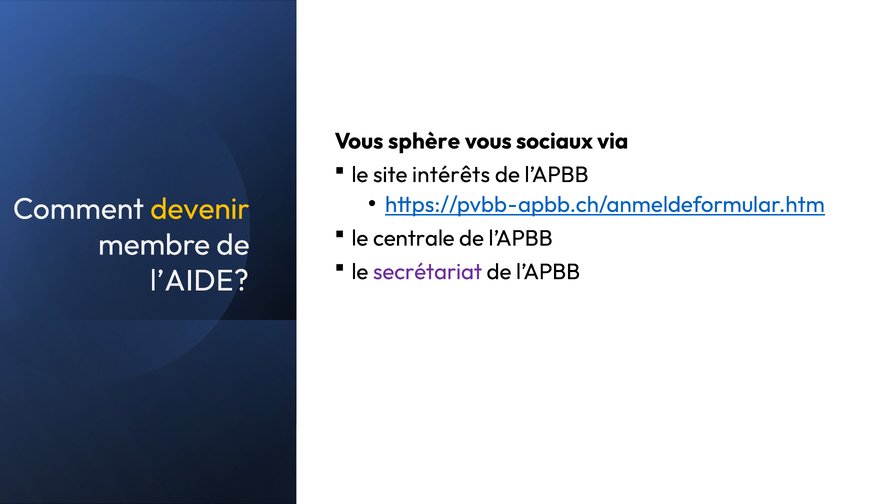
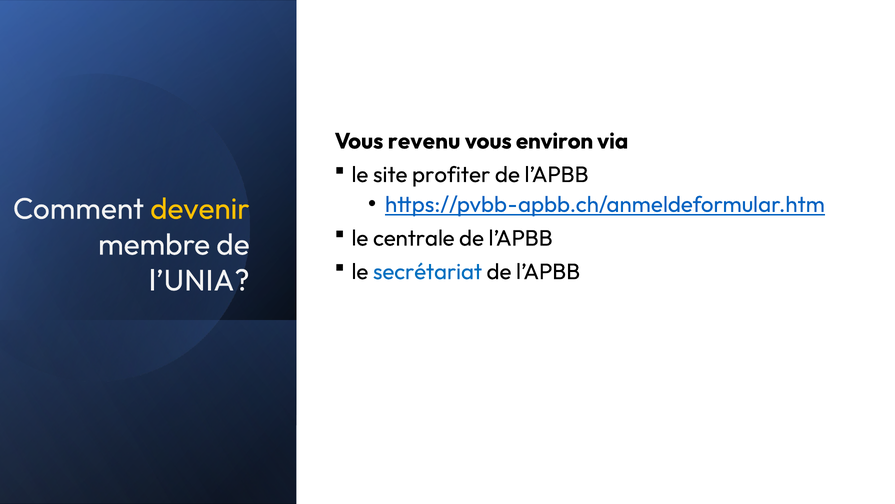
sphère: sphère -> revenu (424, 141)
sociaux: sociaux -> environ (555, 141)
intérêts: intérêts -> profiter (451, 175)
secrétariat colour: purple -> blue (428, 271)
l’AIDE: l’AIDE -> l’UNIA (199, 280)
